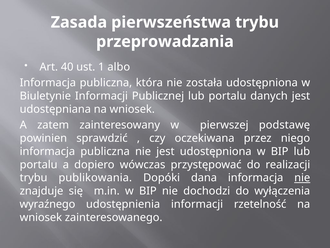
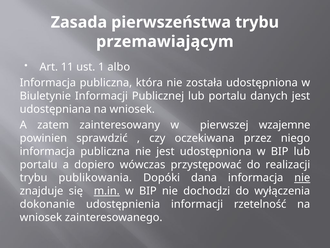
przeprowadzania: przeprowadzania -> przemawiającym (165, 42)
40: 40 -> 11 (67, 67)
podstawę: podstawę -> wzajemne (285, 125)
m.in underline: none -> present (107, 191)
wyraźnego: wyraźnego -> dokonanie (47, 204)
